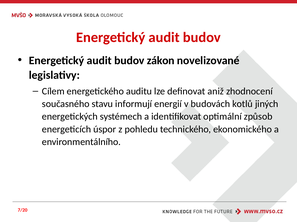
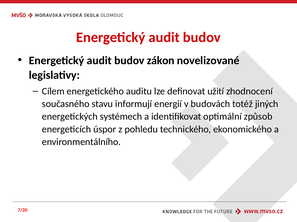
aniž: aniž -> užití (216, 91)
kotlů: kotlů -> totéž (243, 104)
